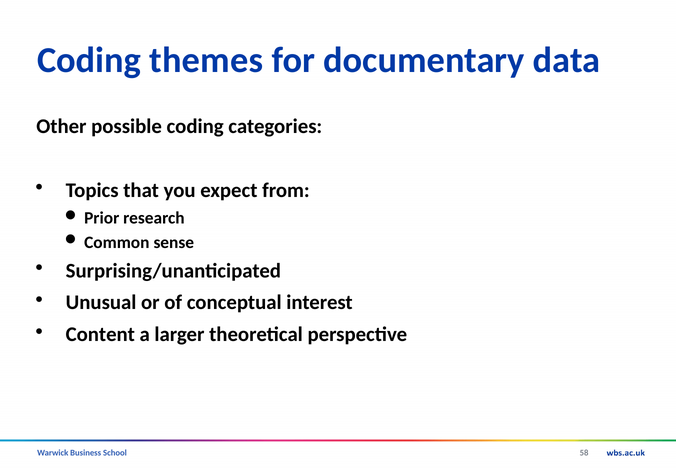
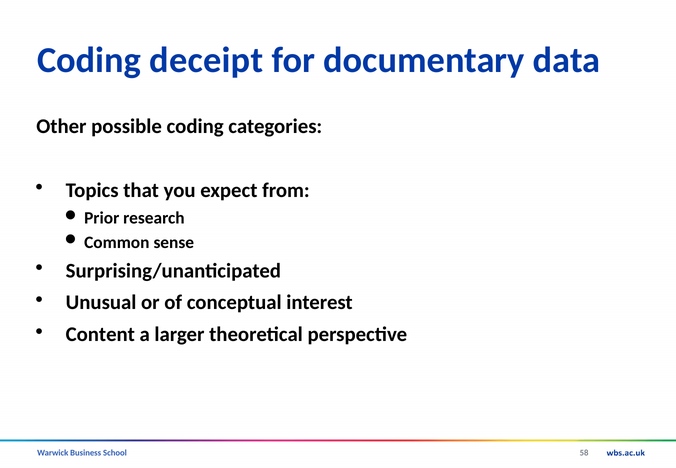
themes: themes -> deceipt (206, 60)
